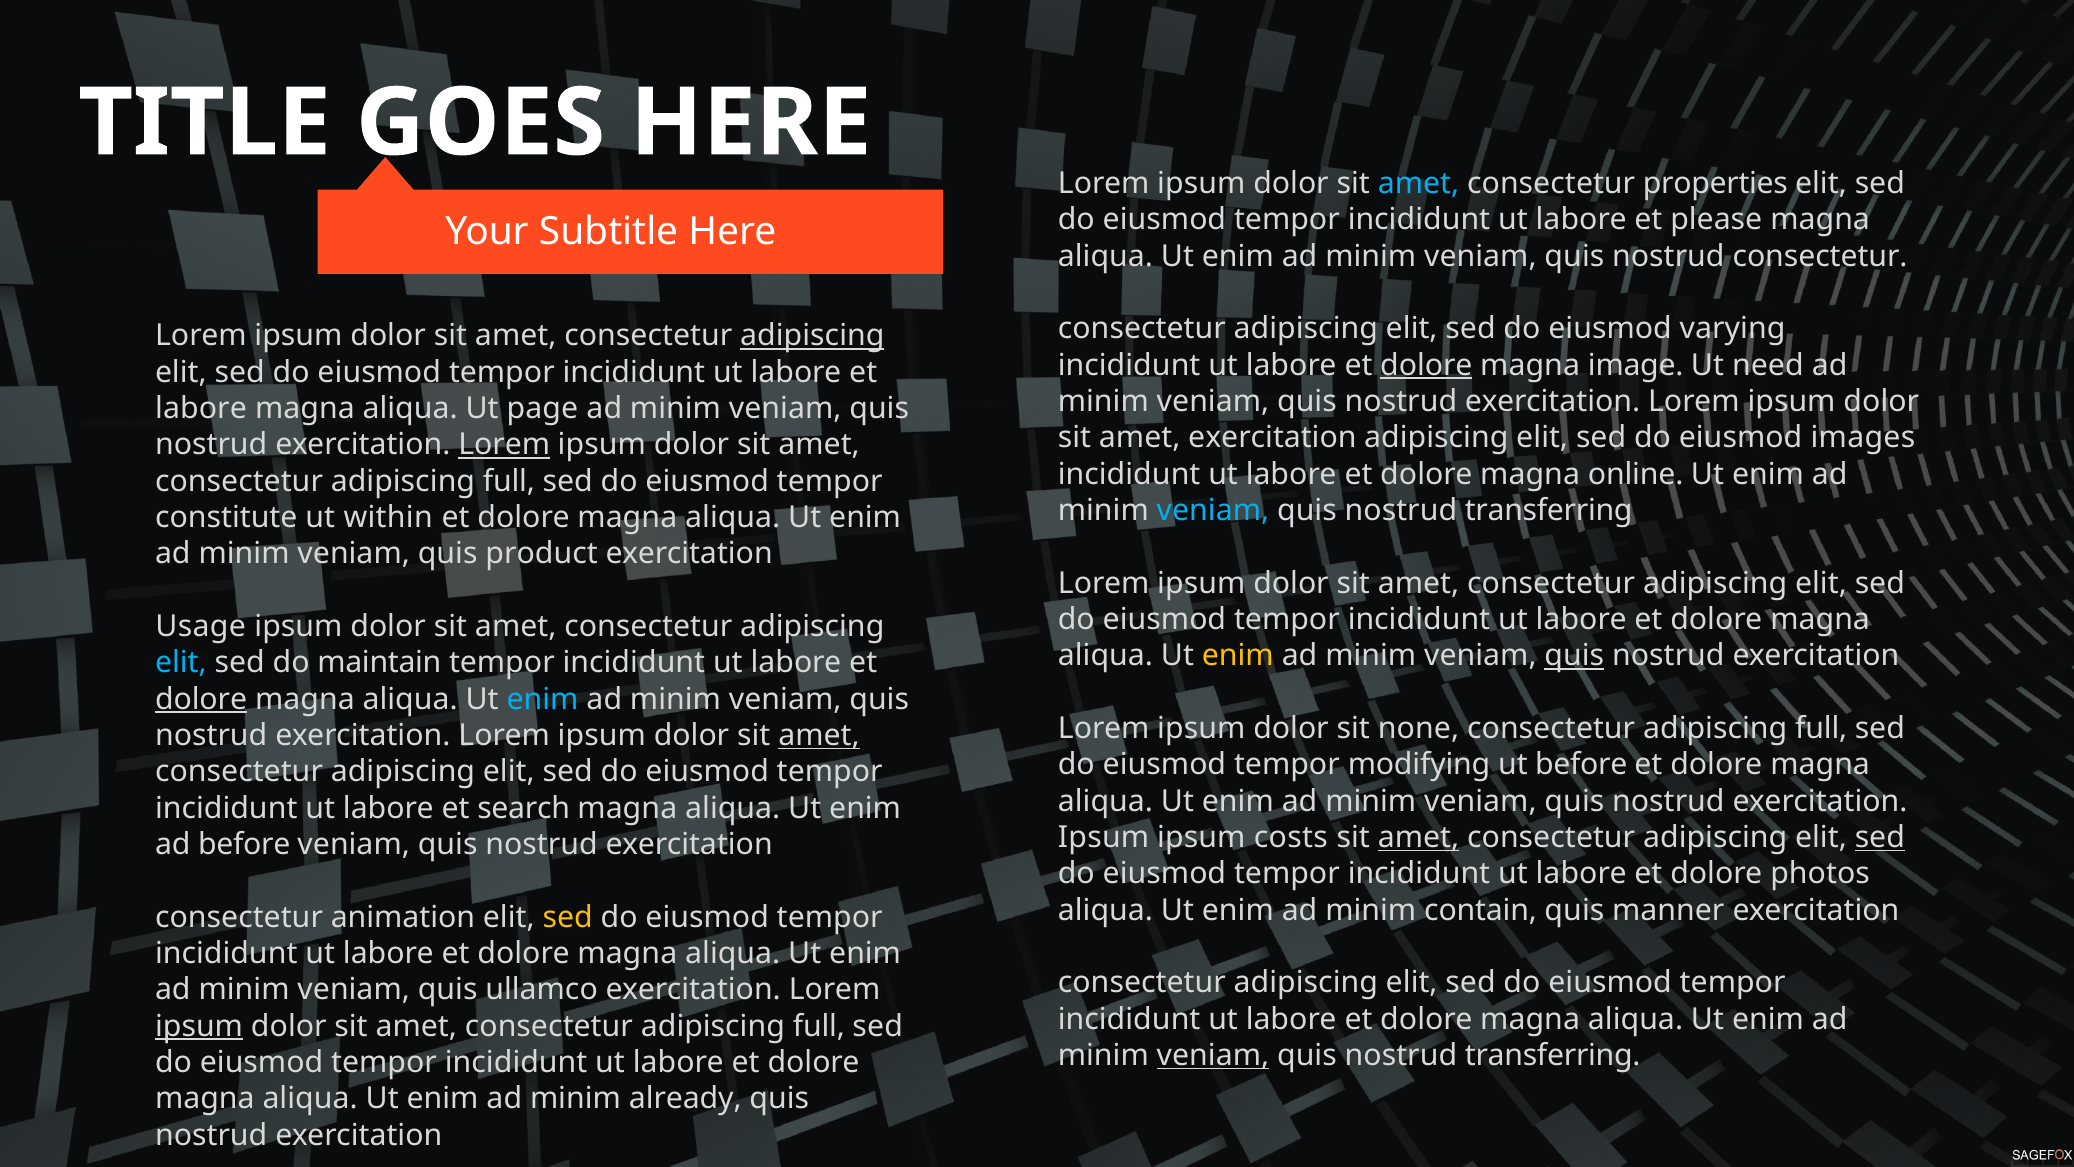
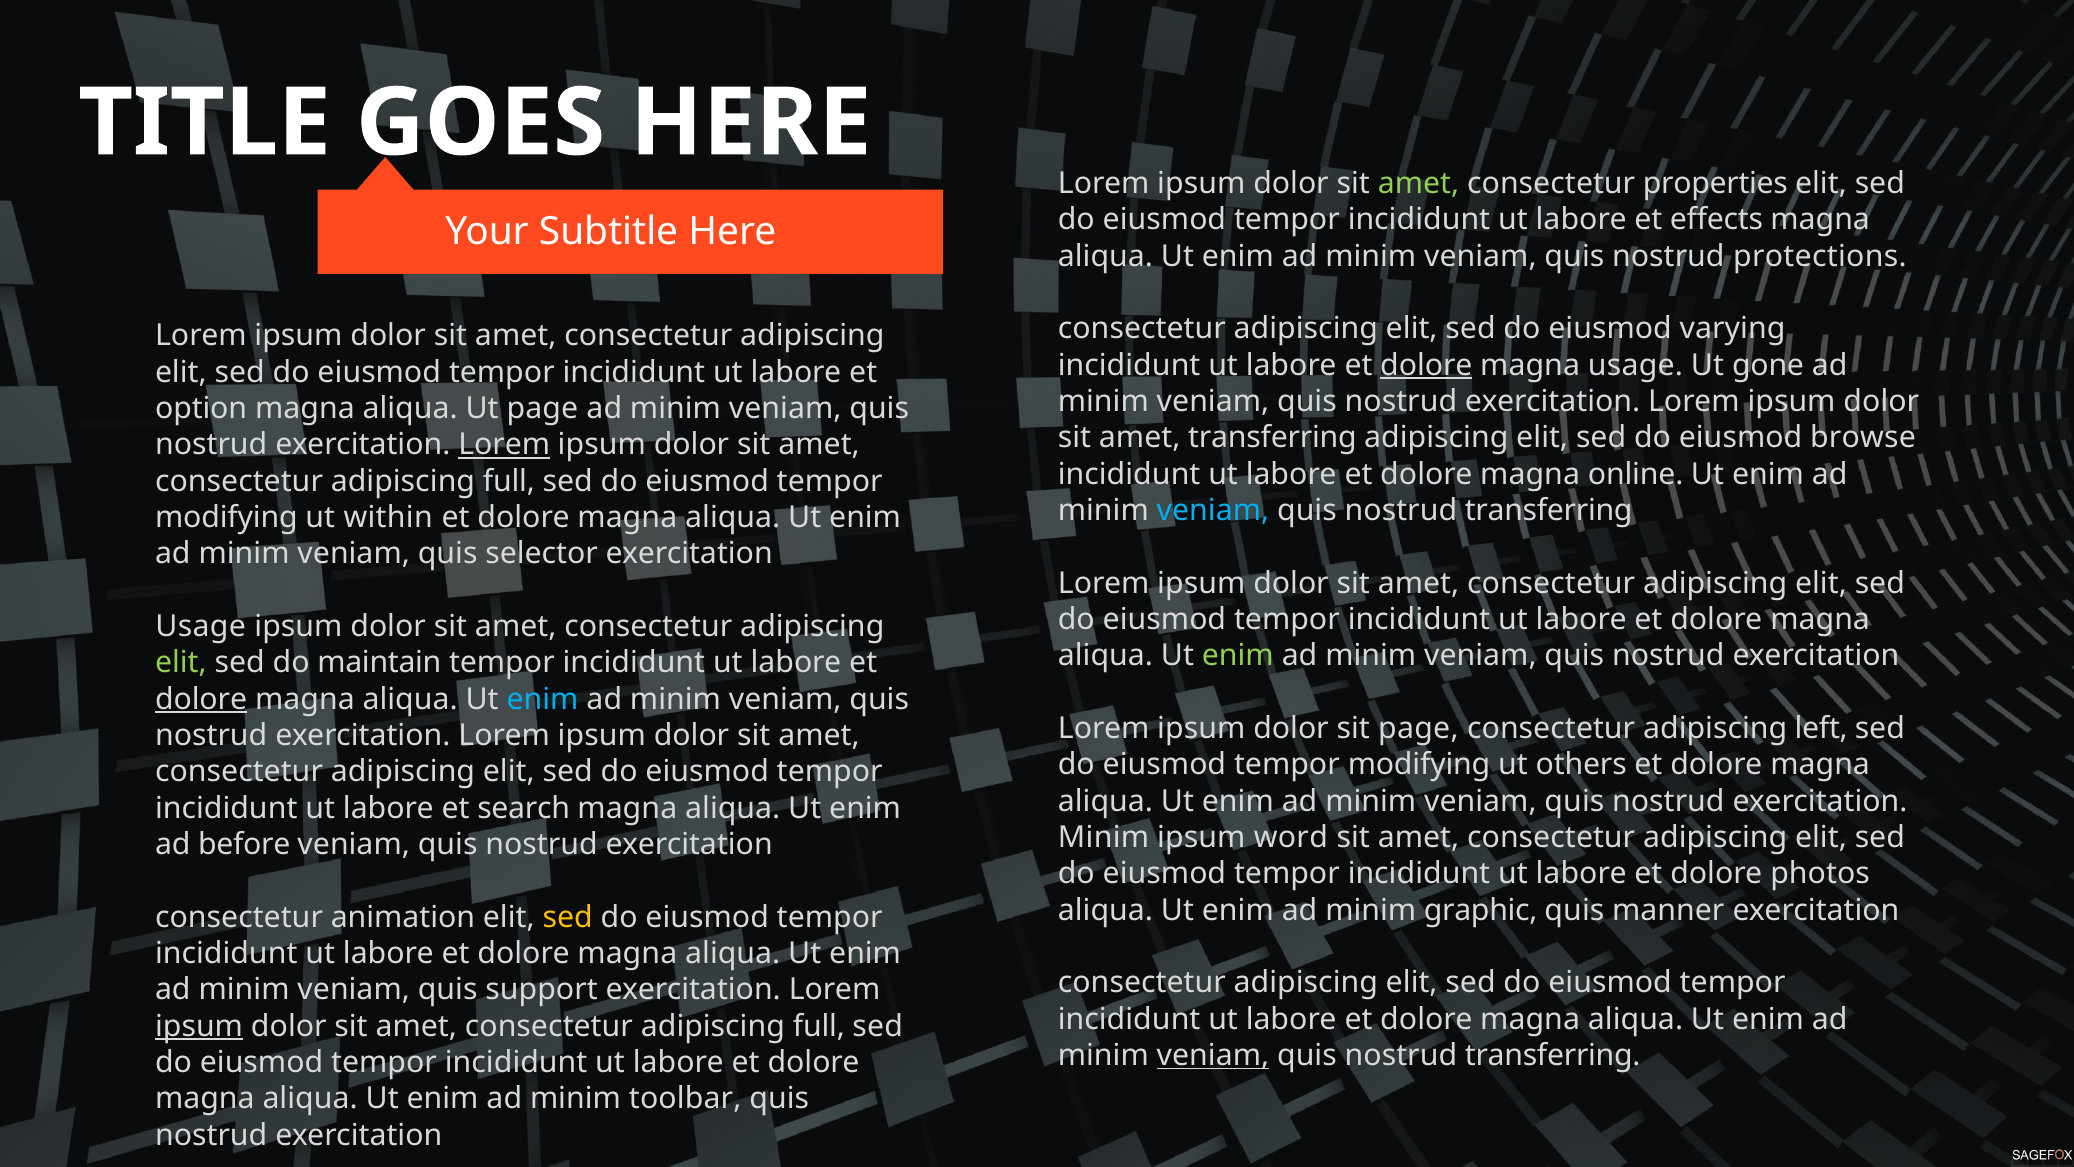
amet colour: light blue -> light green (1419, 184)
please: please -> effects (1716, 220)
nostrud consectetur: consectetur -> protections (1820, 256)
adipiscing underline: present -> none (812, 336)
magna image: image -> usage (1635, 365)
need: need -> gone (1768, 365)
labore: labore -> option (201, 408)
amet exercitation: exercitation -> transferring (1272, 438)
images: images -> browse (1863, 438)
constitute: constitute -> modifying (226, 517)
product: product -> selector (542, 554)
enim colour: yellow -> light green (1238, 656)
quis underline: present -> none (1574, 656)
elit colour: light blue -> light green (181, 663)
sit none: none -> page (1418, 728)
full: full -> left (1821, 728)
amet underline: present -> none (819, 735)
ut before: before -> others (1581, 765)
Ipsum: Ipsum -> Minim (1104, 837)
costs: costs -> word (1291, 837)
amet underline: present -> none (1419, 837)
sed underline: present -> none (1880, 837)
contain: contain -> graphic (1481, 910)
ullamco: ullamco -> support (542, 989)
already: already -> toolbar (685, 1098)
